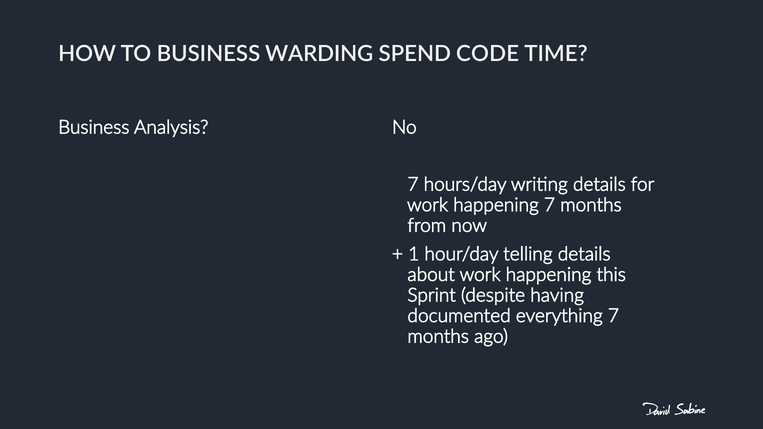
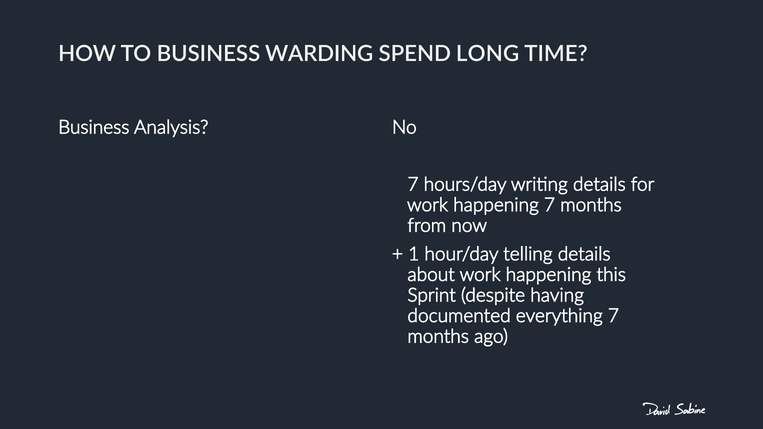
CODE: CODE -> LONG (488, 54)
